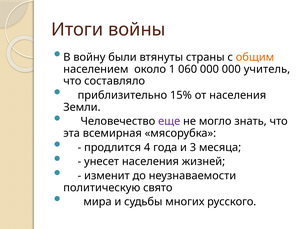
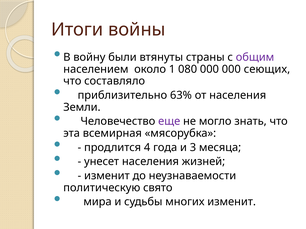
общим colour: orange -> purple (255, 57)
060: 060 -> 080 (188, 69)
учитель: учитель -> сеющих (267, 69)
15%: 15% -> 63% (181, 95)
многих русского: русского -> изменит (232, 202)
